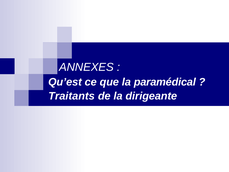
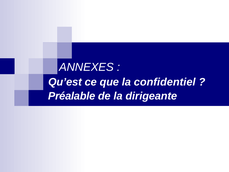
paramédical: paramédical -> confidentiel (165, 82)
Traitants: Traitants -> Préalable (72, 96)
